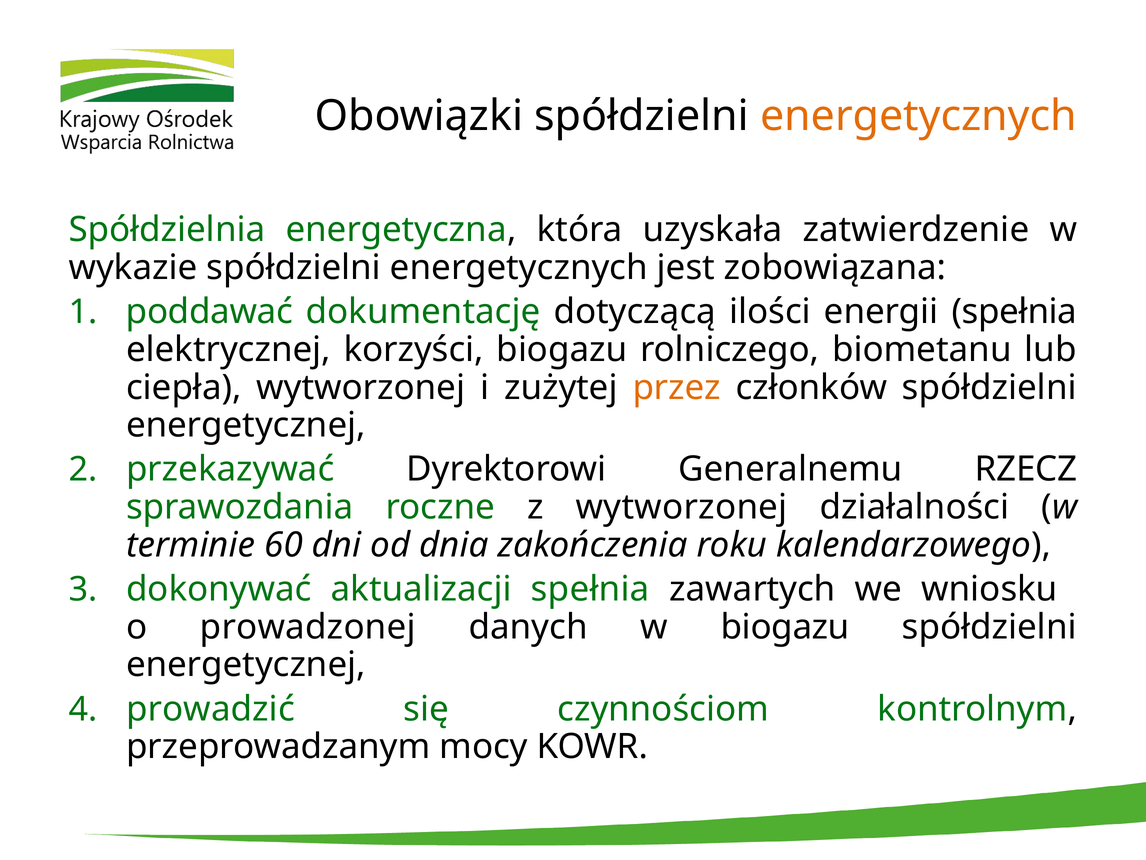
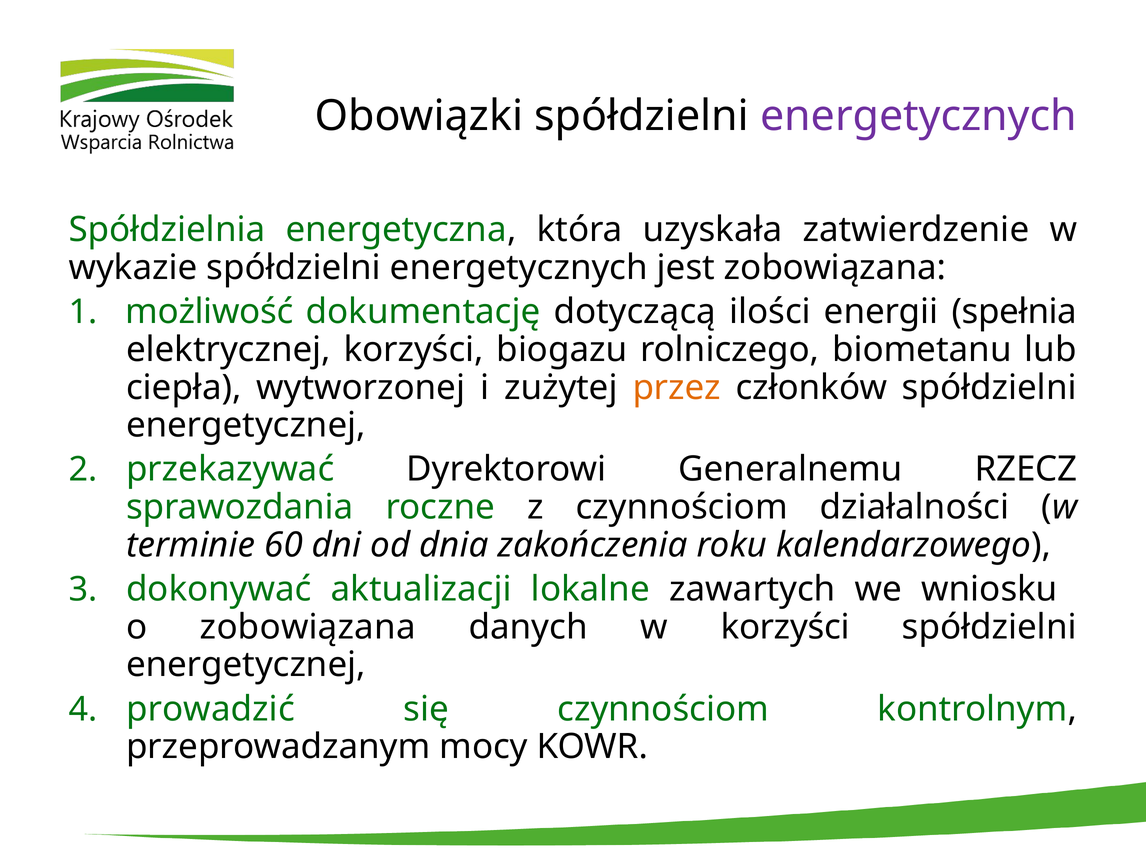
energetycznych colour: orange -> purple (919, 116)
poddawać: poddawać -> możliwość (209, 312)
z wytworzonej: wytworzonej -> czynnościom (682, 507)
aktualizacji spełnia: spełnia -> lokalne (590, 589)
o prowadzonej: prowadzonej -> zobowiązana (308, 627)
w biogazu: biogazu -> korzyści (785, 627)
